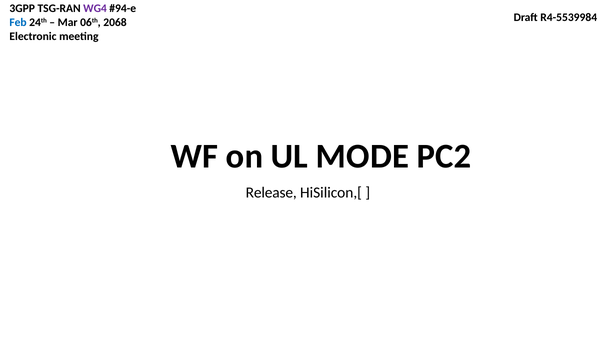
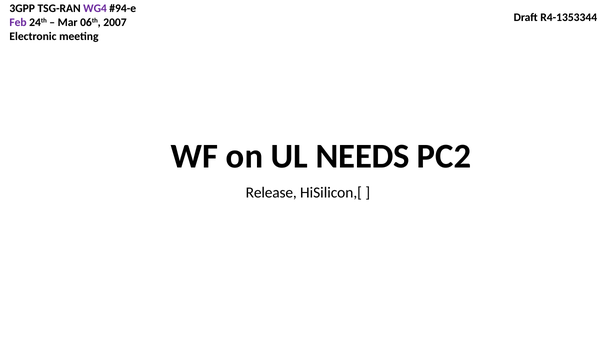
R4-5539984: R4-5539984 -> R4-1353344 (569, 18)
Feb colour: blue -> purple (18, 22)
2068: 2068 -> 2007 (115, 22)
MODE: MODE -> NEEDS (363, 156)
